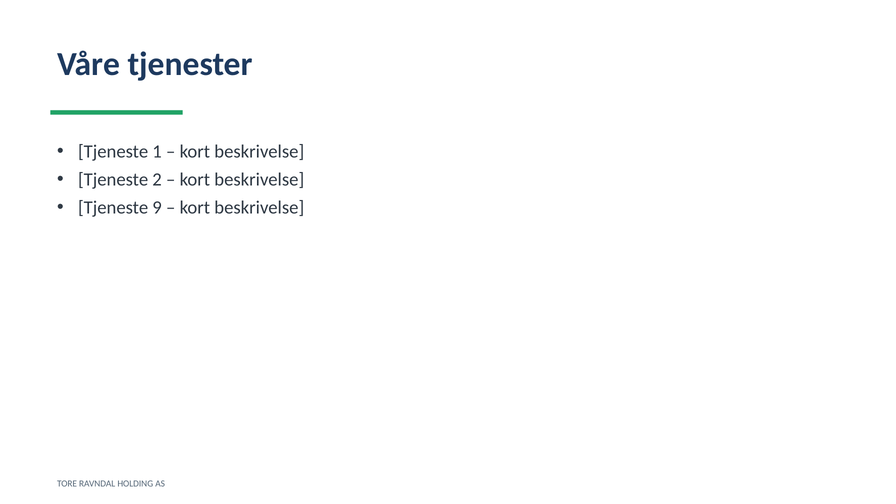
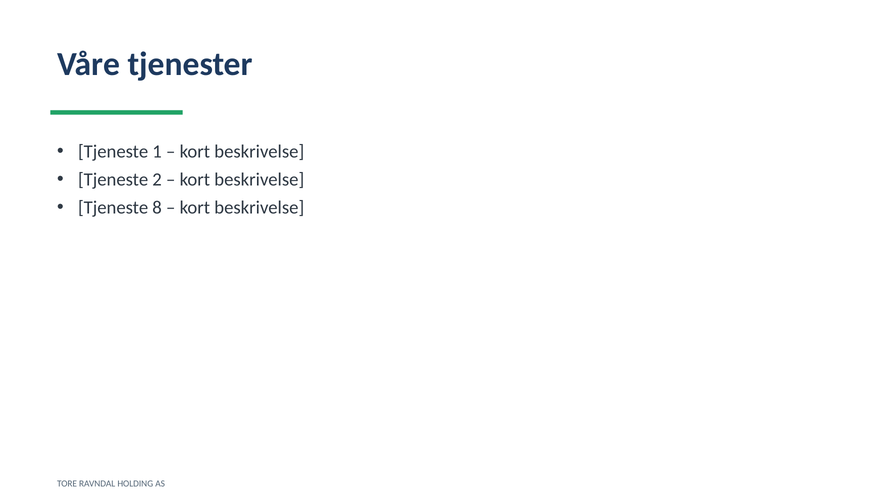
9: 9 -> 8 (157, 208)
